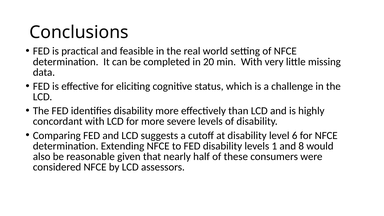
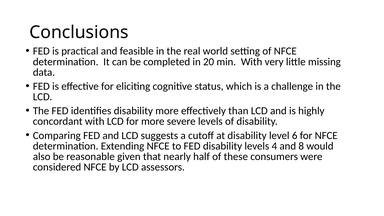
1: 1 -> 4 (274, 146)
